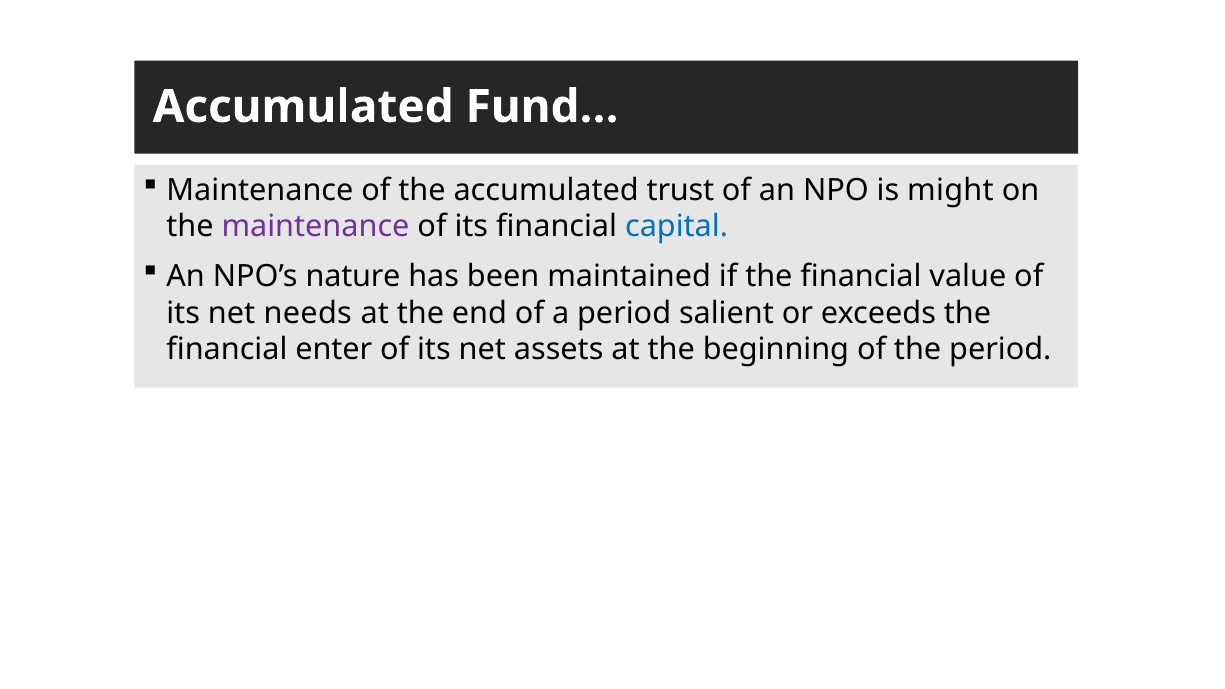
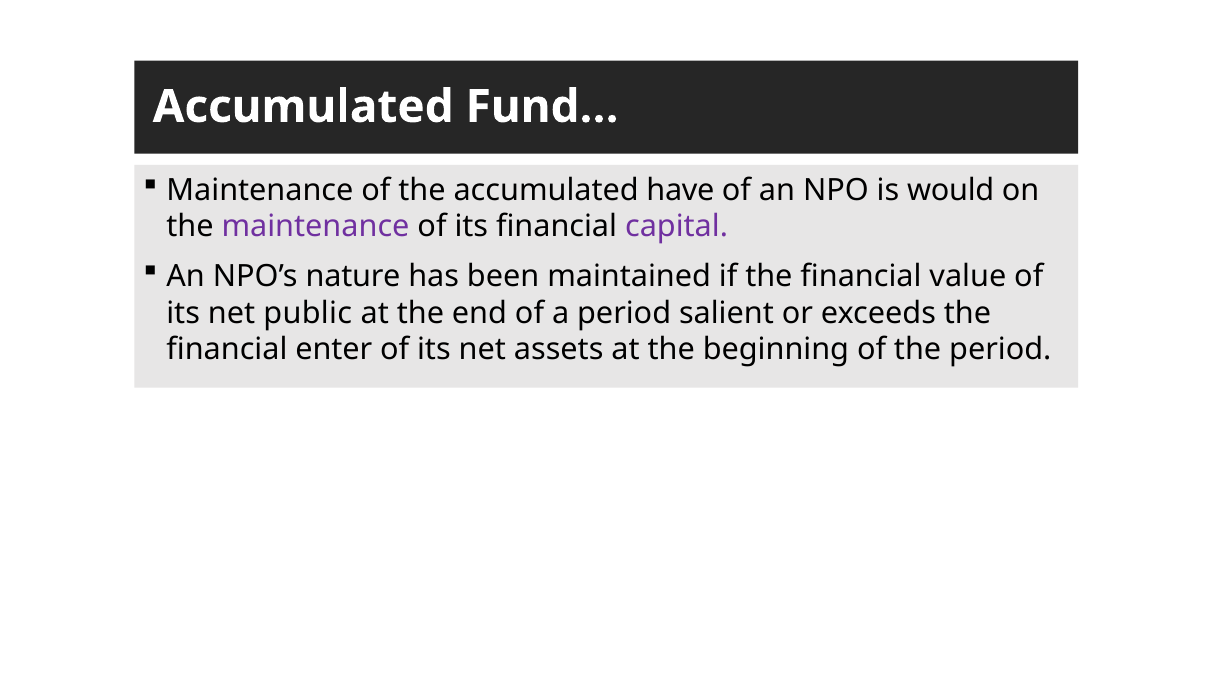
trust: trust -> have (680, 190)
might: might -> would (951, 190)
capital colour: blue -> purple (677, 227)
needs: needs -> public (308, 313)
